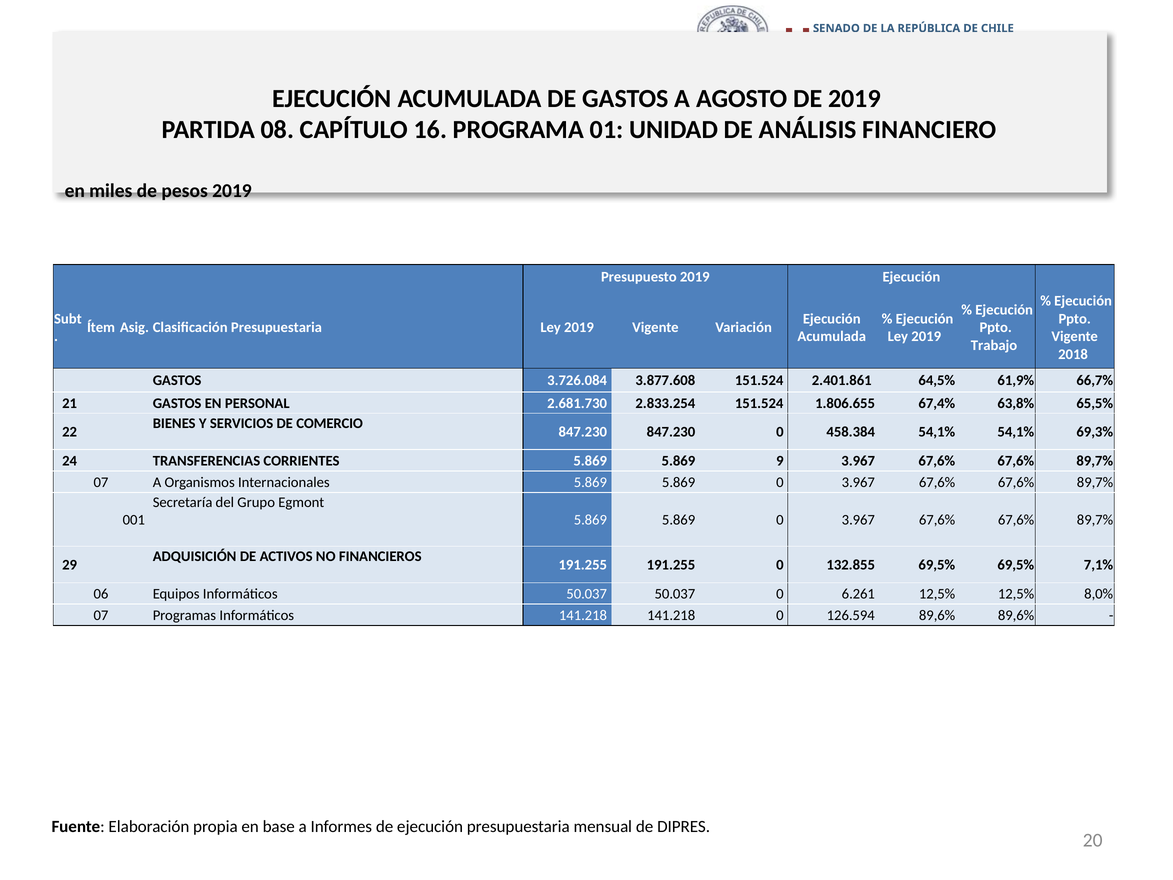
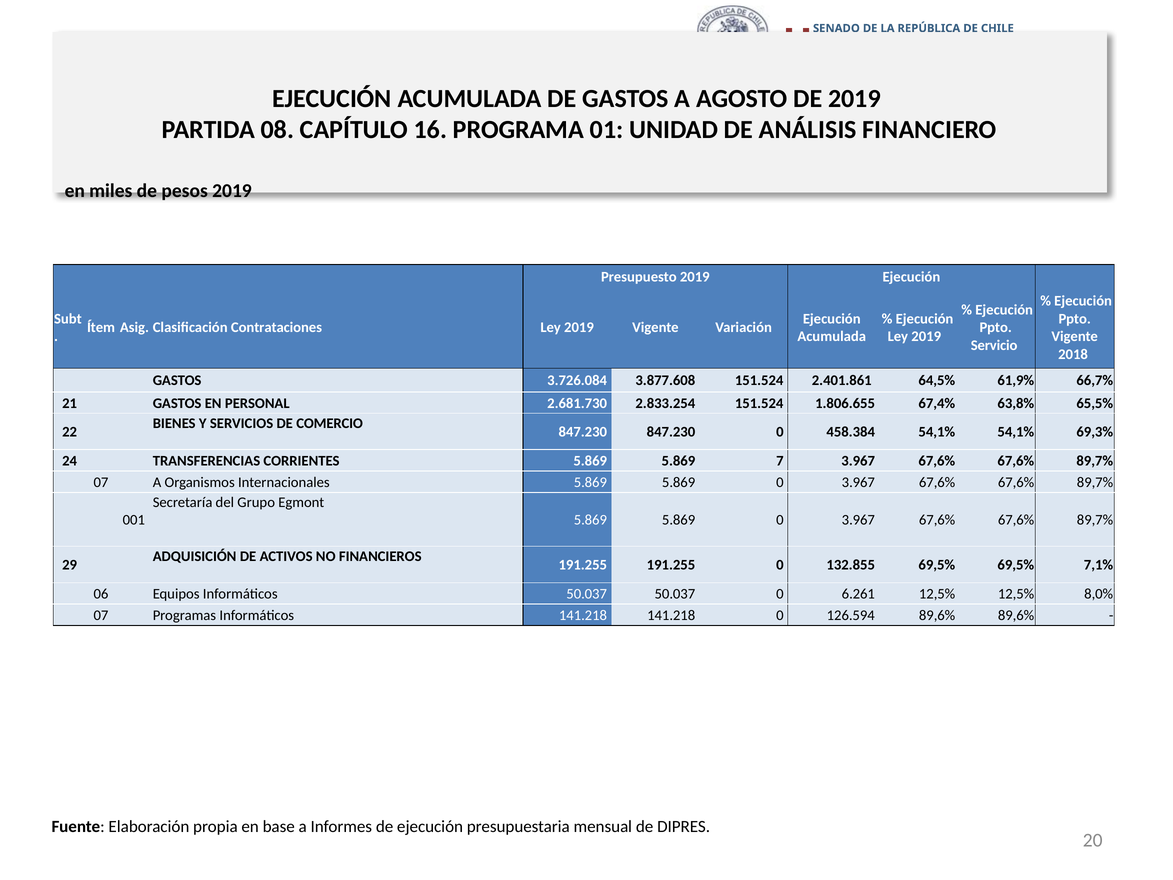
Clasificación Presupuestaria: Presupuestaria -> Contrataciones (276, 328)
Trabajo: Trabajo -> Servicio (994, 345)
9: 9 -> 7 (780, 461)
